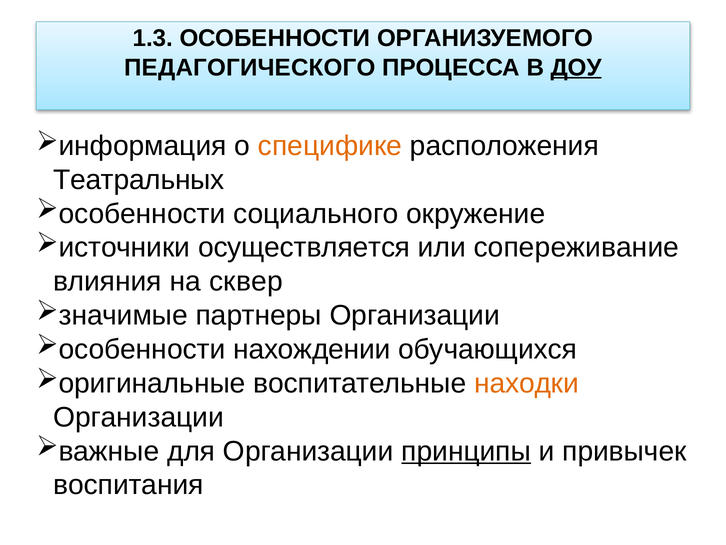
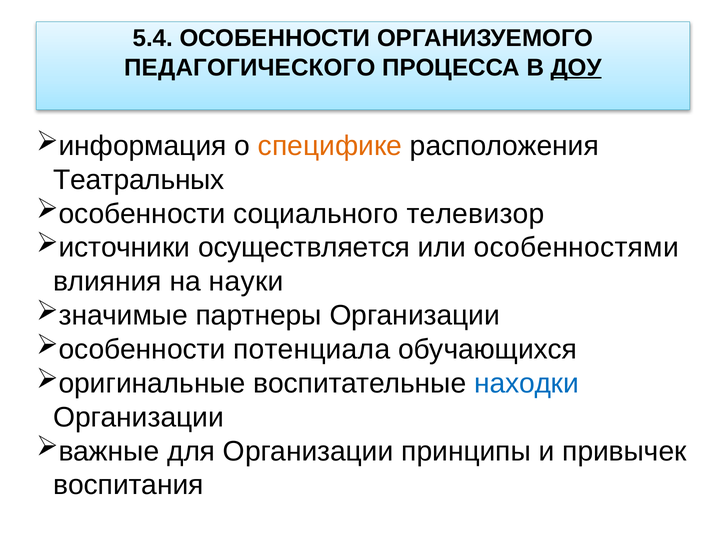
1.3: 1.3 -> 5.4 (153, 38)
окружение: окружение -> телевизор (476, 214)
сопереживание: сопереживание -> особенностями (576, 247)
сквер: сквер -> науки (246, 281)
нахождении: нахождении -> потенциала (312, 349)
находки colour: orange -> blue (527, 383)
принципы underline: present -> none (466, 451)
